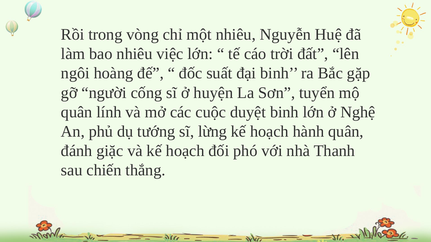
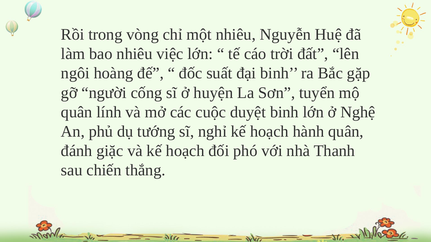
lừng: lừng -> nghỉ (212, 132)
